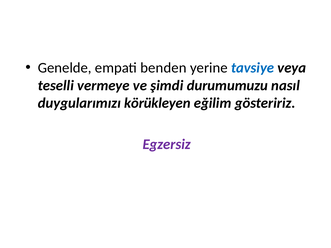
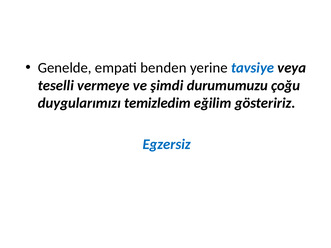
nasıl: nasıl -> çoğu (286, 86)
körükleyen: körükleyen -> temizledim (157, 103)
Egzersiz colour: purple -> blue (167, 144)
